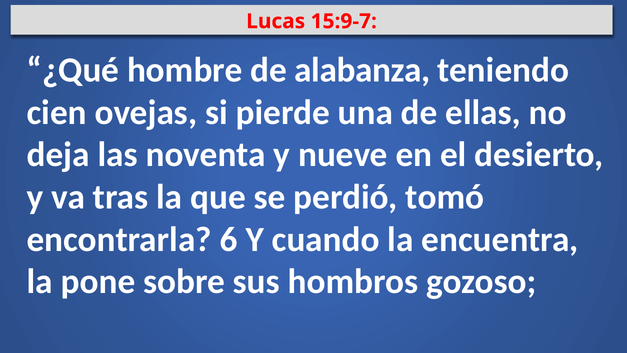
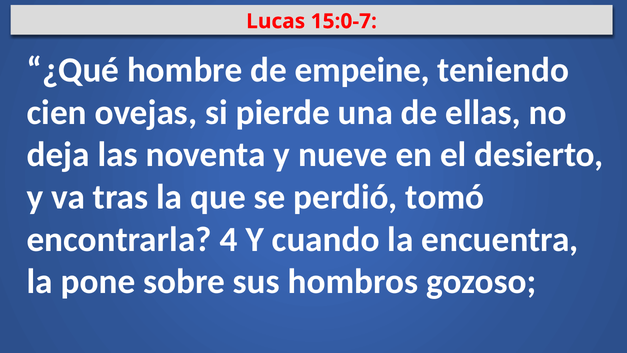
15:9-7: 15:9-7 -> 15:0-7 (344, 21)
alabanza: alabanza -> empeine (362, 70)
6: 6 -> 4 (229, 239)
